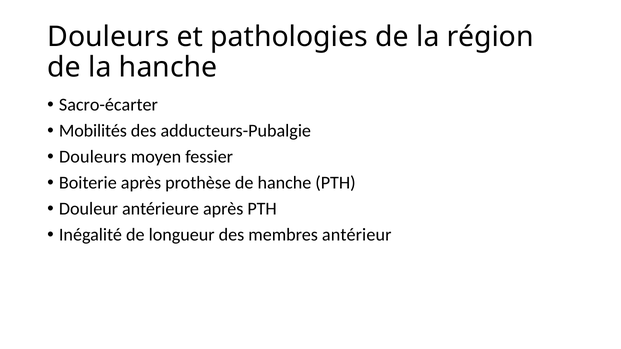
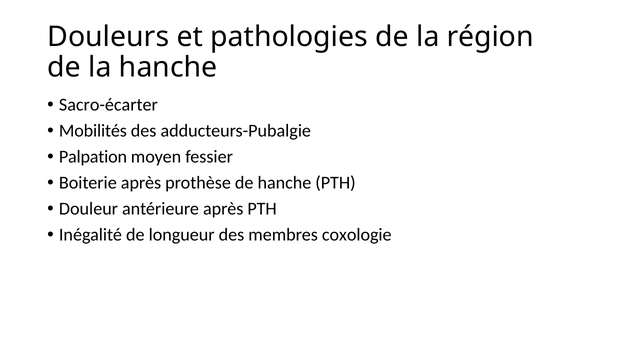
Douleurs: Douleurs -> Palpation (93, 157)
antérieur: antérieur -> coxologie (357, 235)
